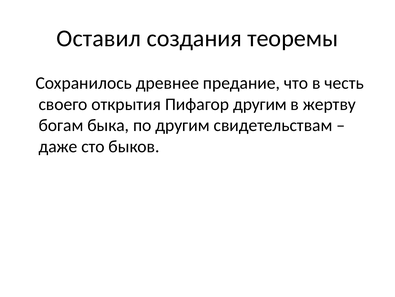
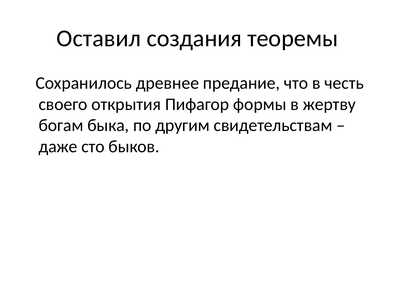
Пифагор другим: другим -> формы (260, 104)
